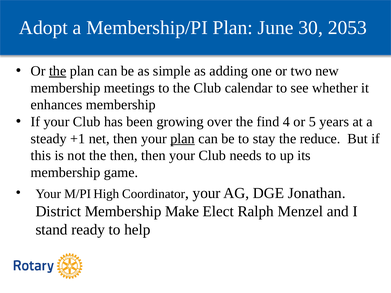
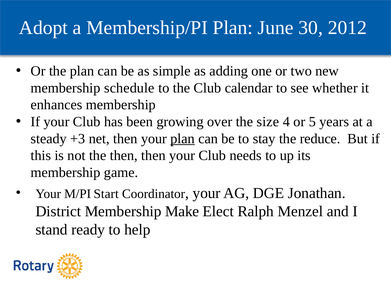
2053: 2053 -> 2012 (347, 28)
the underline: present -> none (58, 71)
meetings: meetings -> schedule (129, 88)
find: find -> size (268, 122)
+1: +1 -> +3 (78, 139)
High: High -> Start (106, 194)
